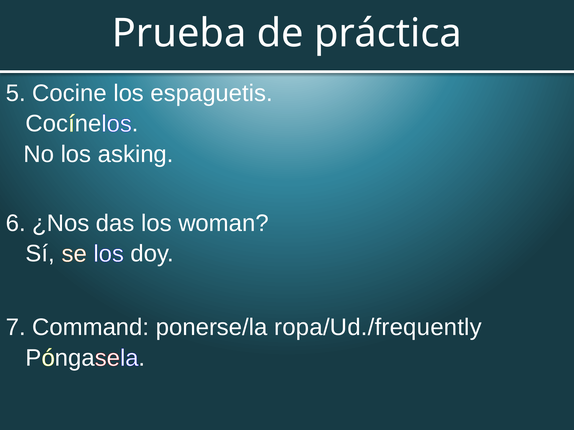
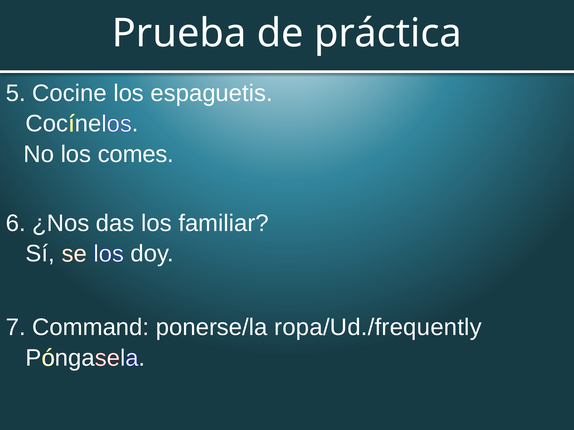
asking: asking -> comes (136, 155)
woman: woman -> familiar (224, 223)
